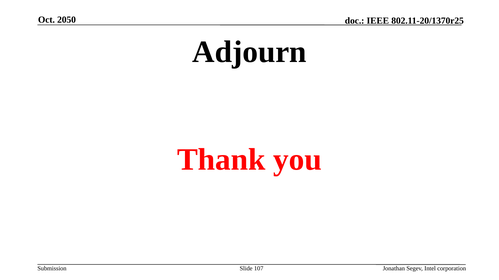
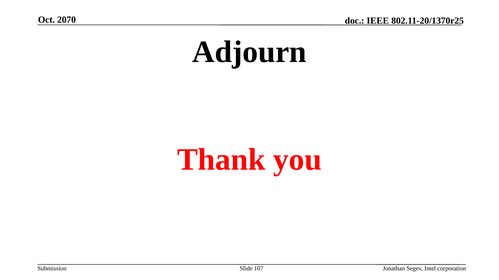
2050: 2050 -> 2070 (67, 20)
